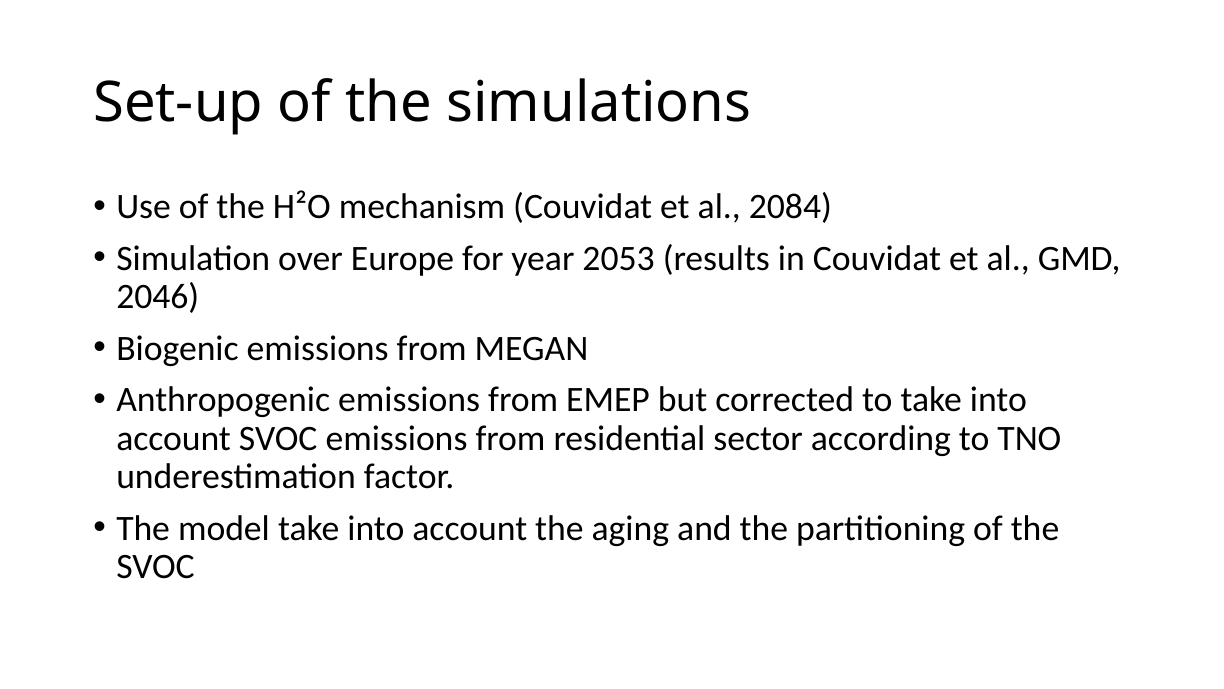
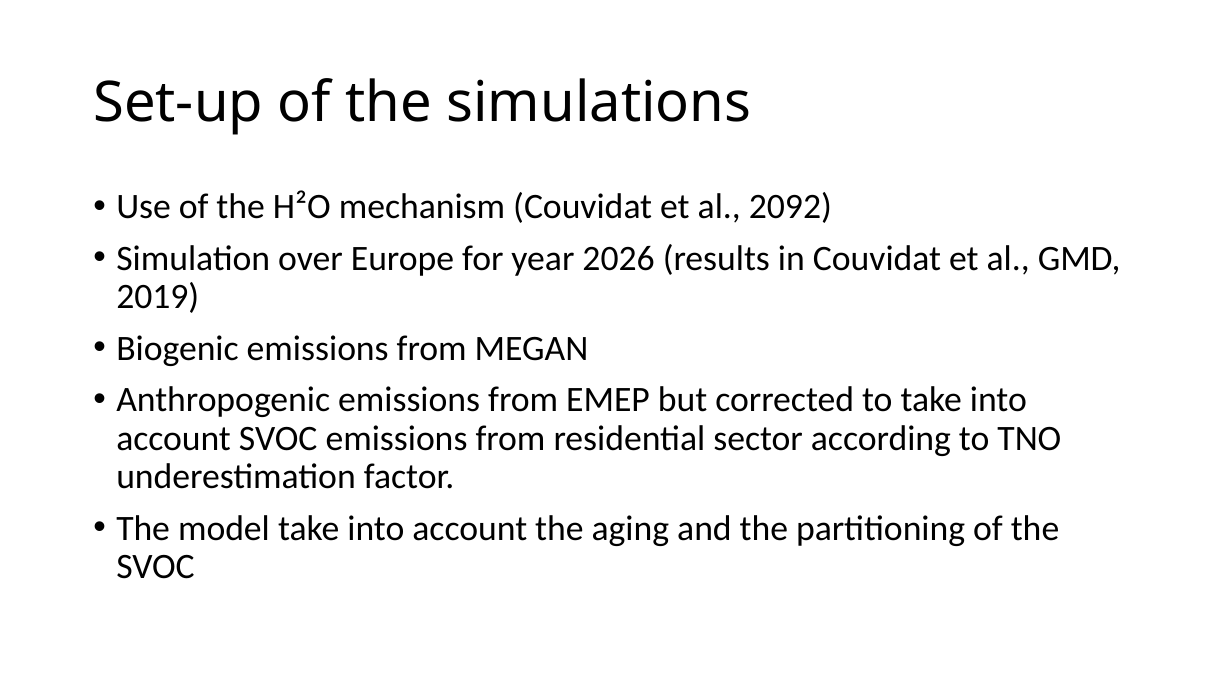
2084: 2084 -> 2092 (790, 207)
2053: 2053 -> 2026 (619, 258)
2046: 2046 -> 2019 (158, 297)
